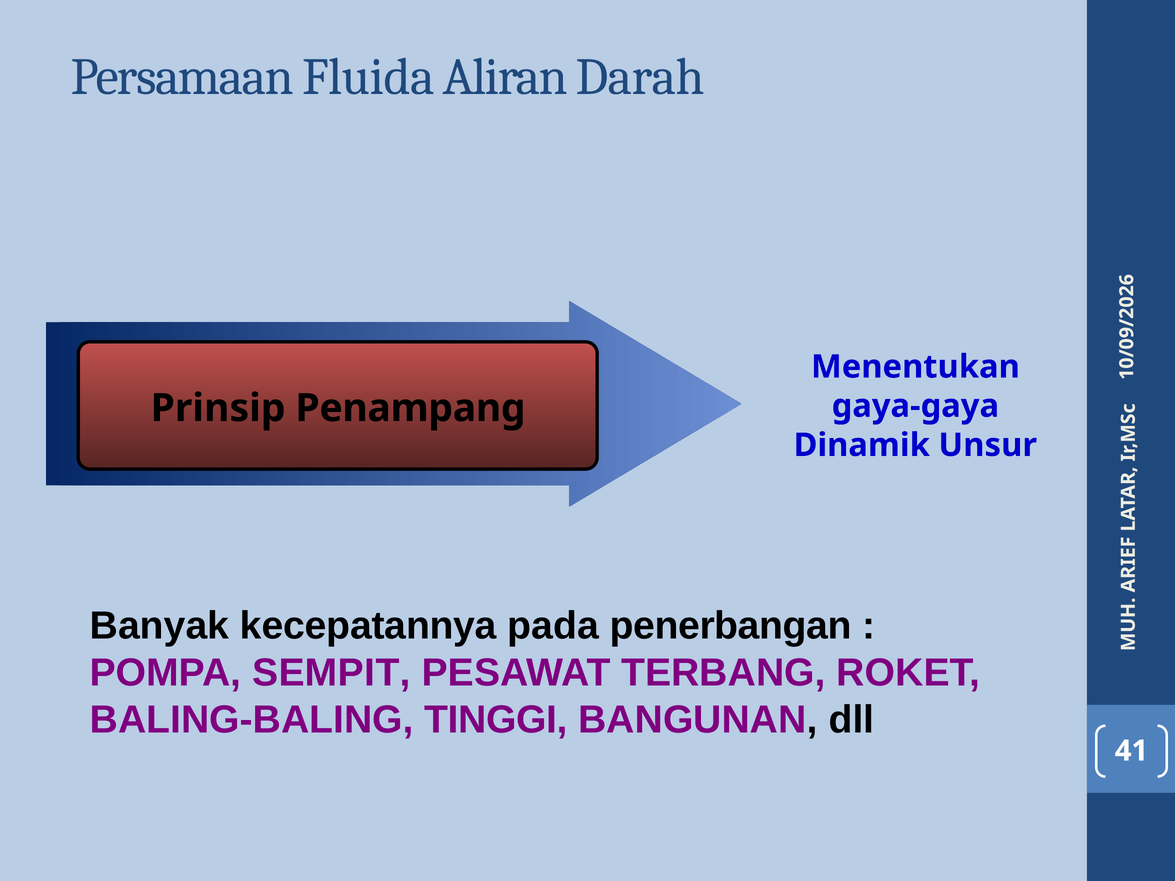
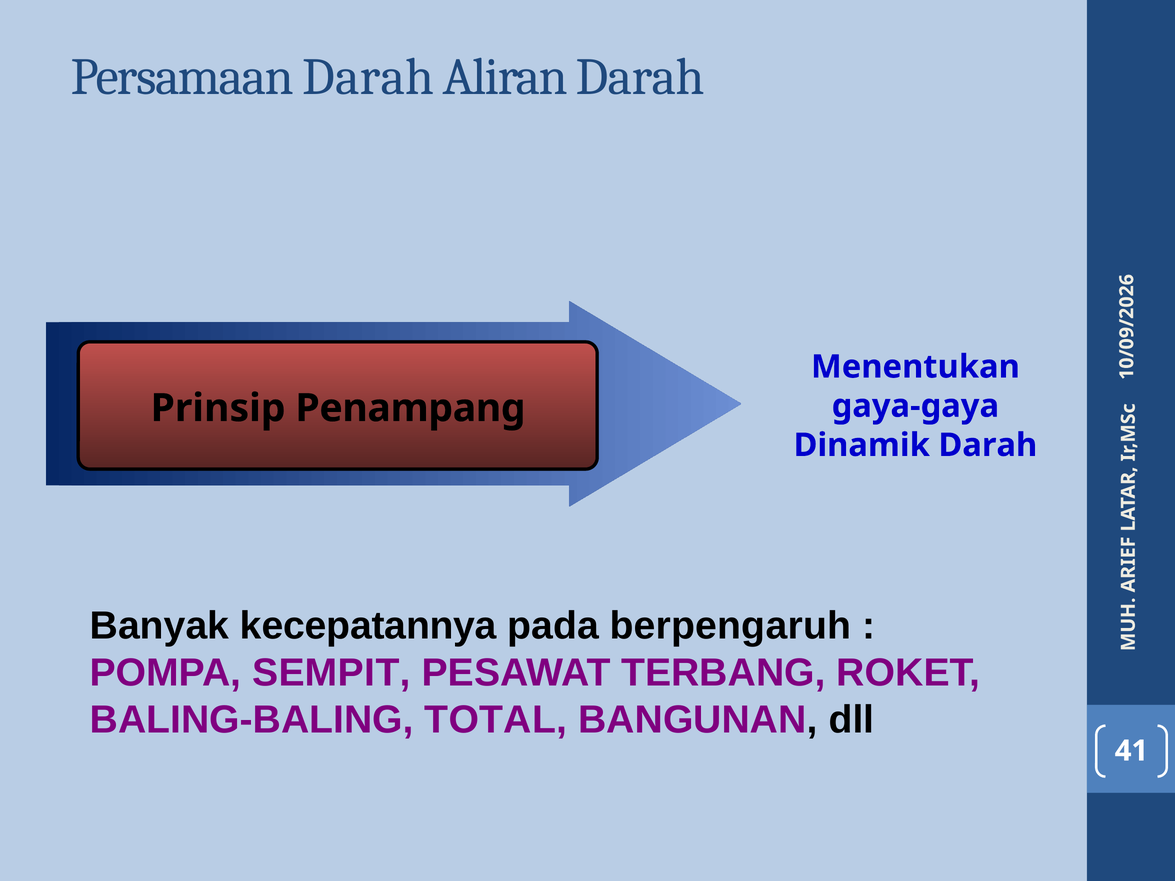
Persamaan Fluida: Fluida -> Darah (368, 77)
Dinamik Unsur: Unsur -> Darah (988, 445)
penerbangan: penerbangan -> berpengaruh (730, 626)
TINGGI: TINGGI -> TOTAL (496, 720)
